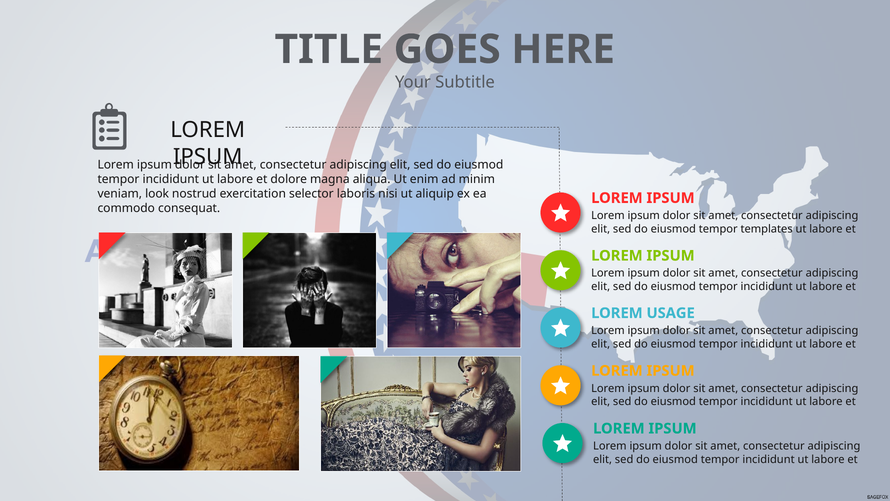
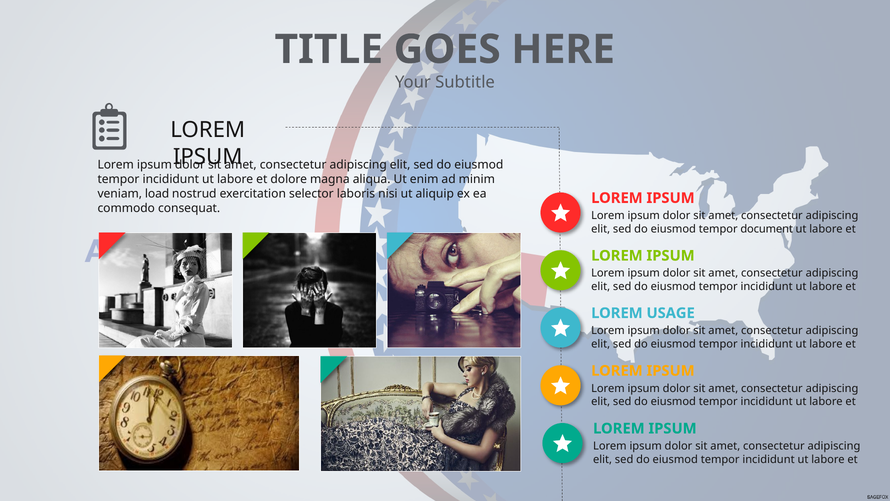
look: look -> load (157, 194)
templates: templates -> document (767, 229)
